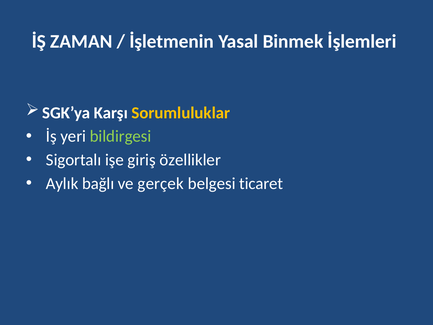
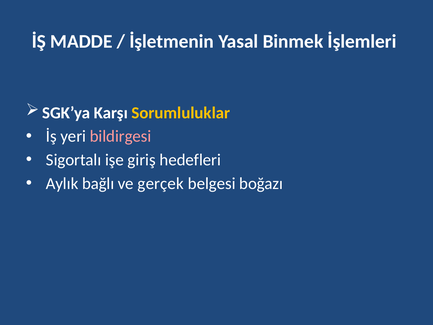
ZAMAN: ZAMAN -> MADDE (81, 41)
bildirgesi colour: light green -> pink (121, 136)
özellikler: özellikler -> hedefleri (190, 160)
ticaret: ticaret -> boğazı (261, 183)
